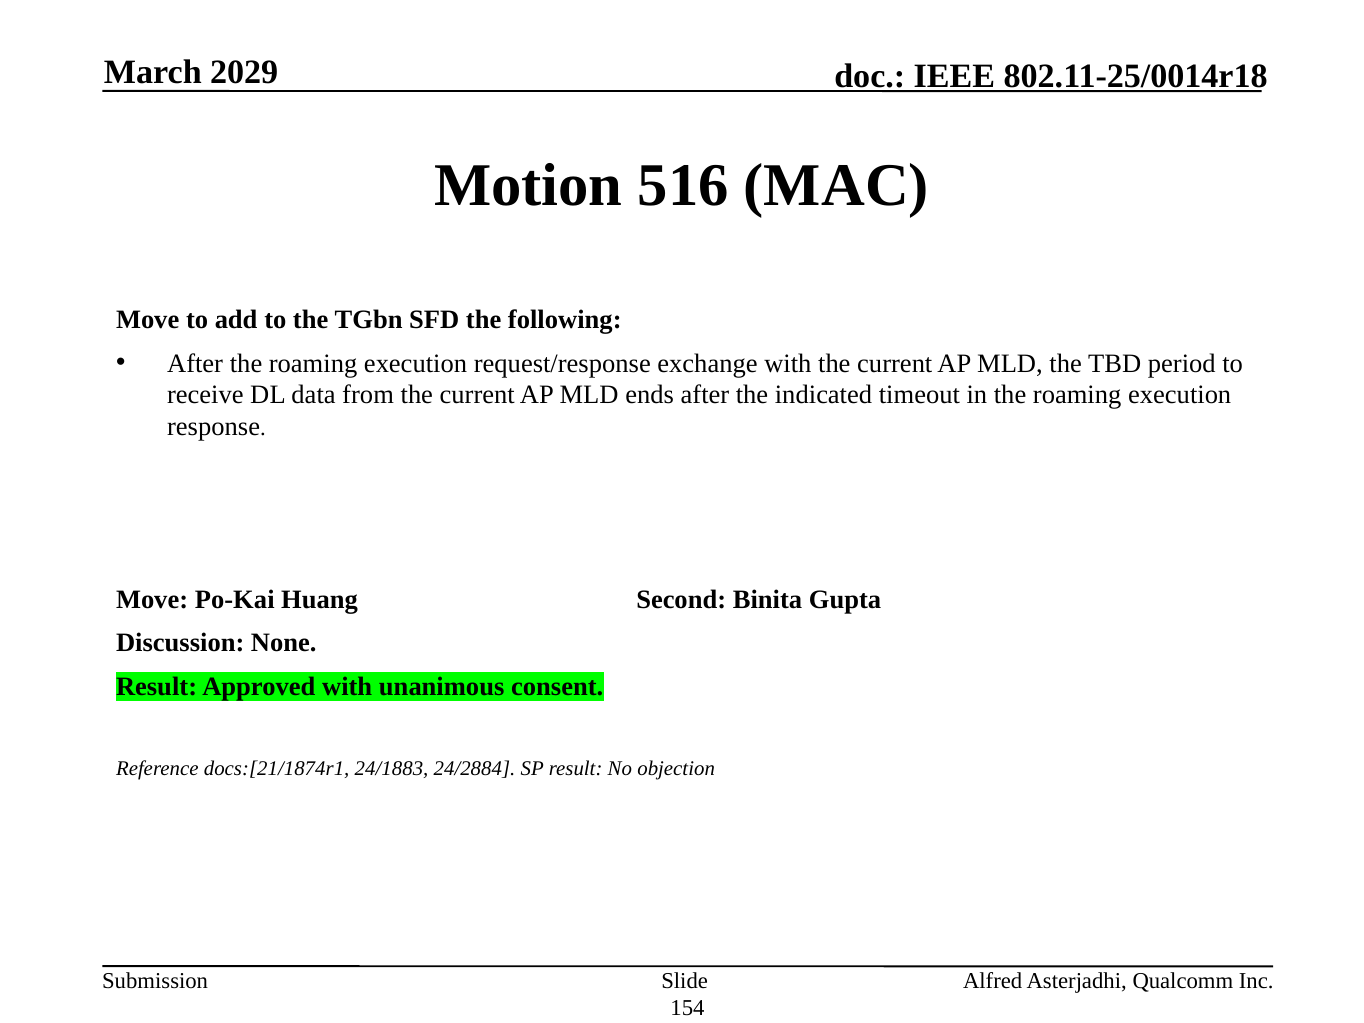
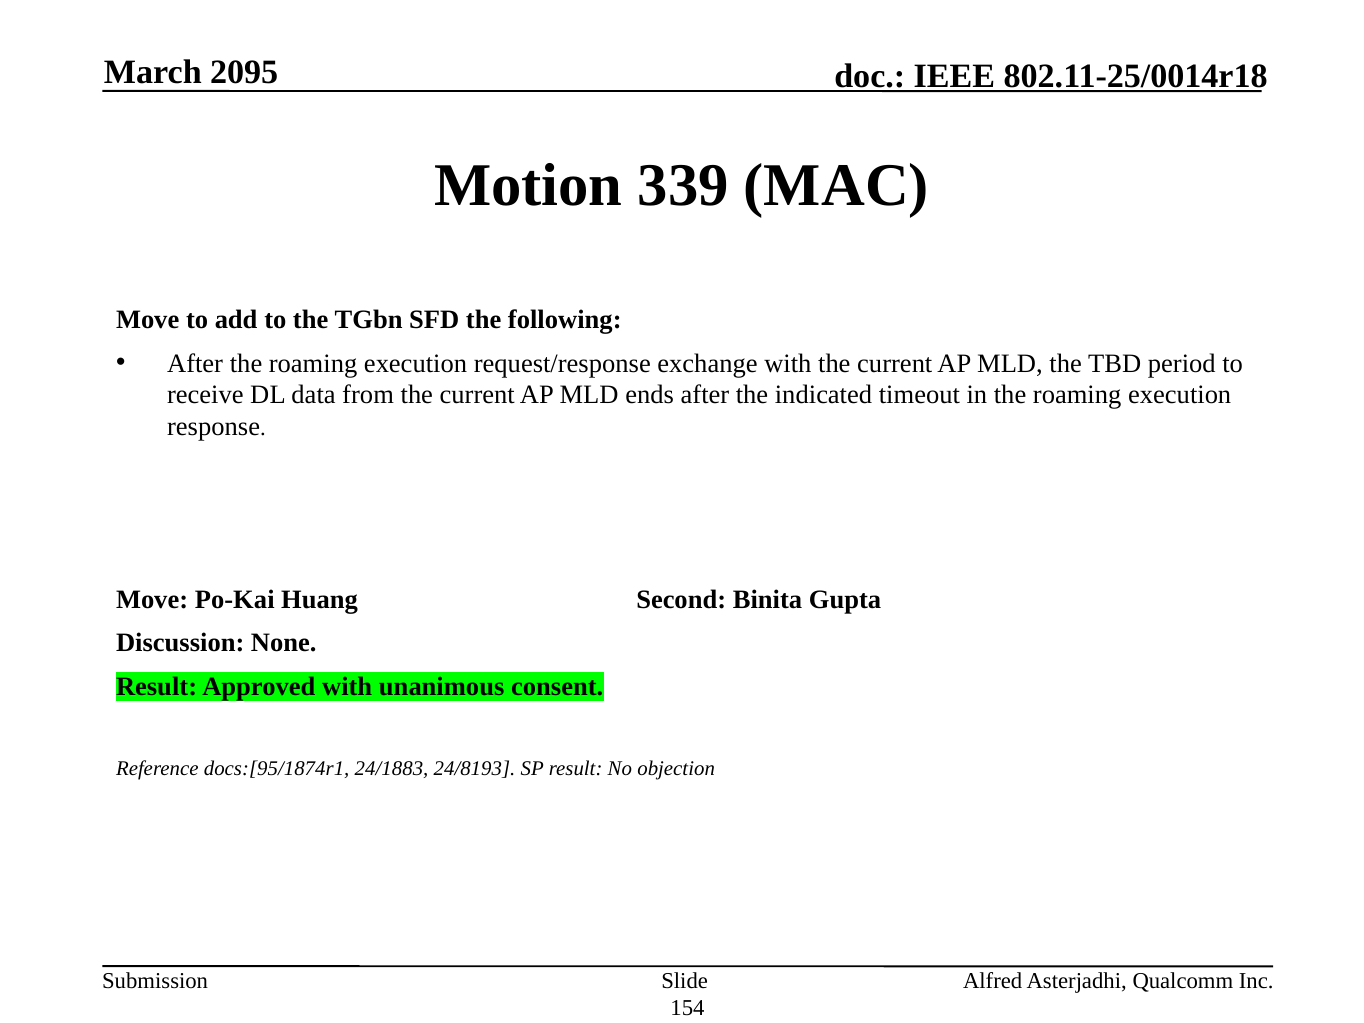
2029: 2029 -> 2095 (244, 72)
516: 516 -> 339 (683, 186)
docs:[21/1874r1: docs:[21/1874r1 -> docs:[95/1874r1 (277, 769)
24/2884: 24/2884 -> 24/8193 (475, 769)
